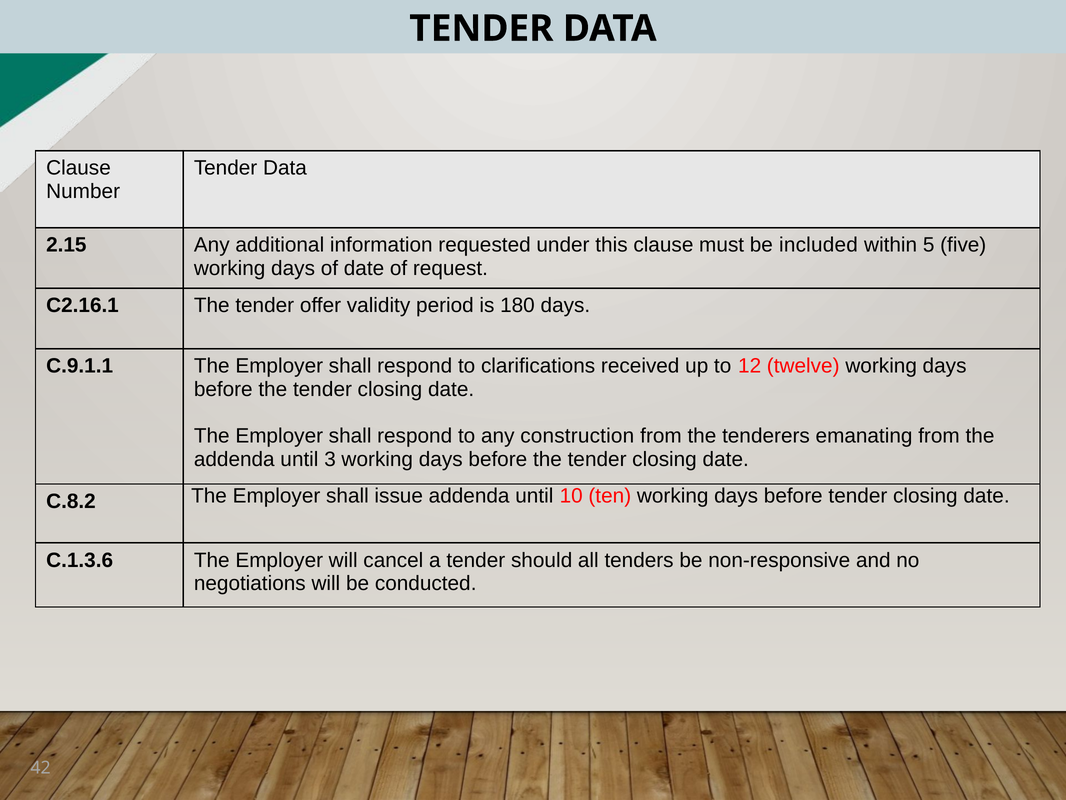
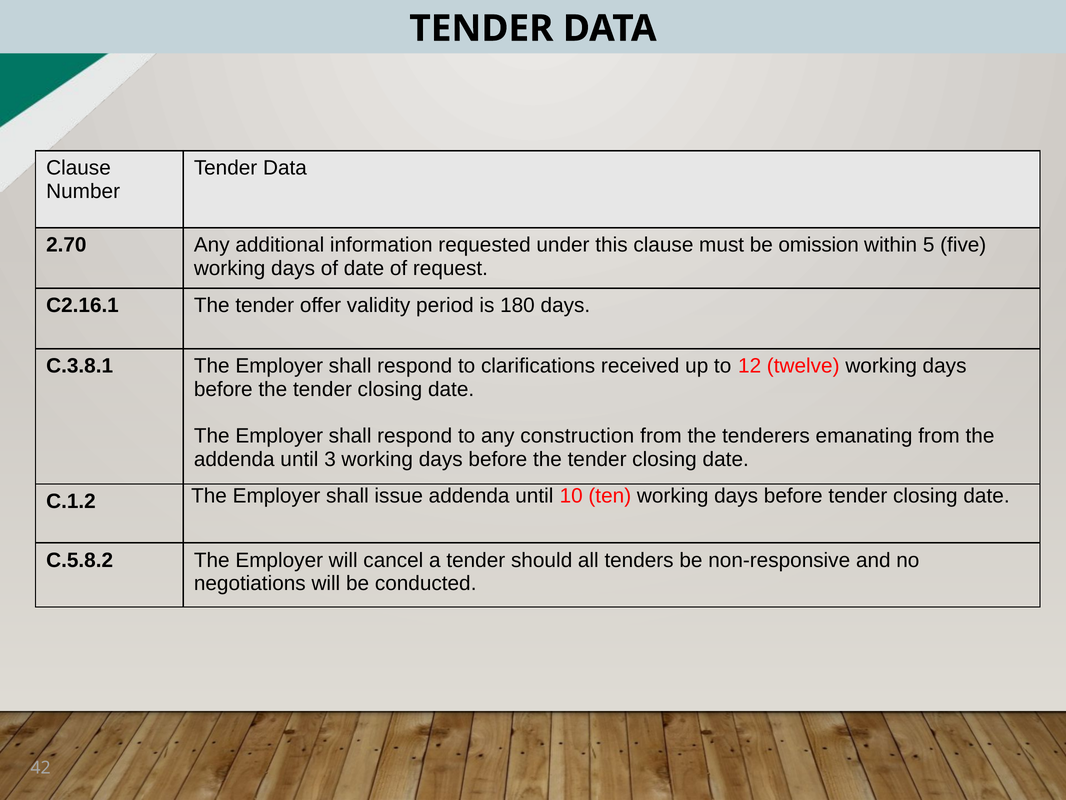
2.15: 2.15 -> 2.70 (66, 245)
included: included -> omission (819, 245)
C.9.1.1: C.9.1.1 -> C.3.8.1 (80, 366)
C.8.2: C.8.2 -> C.1.2 (71, 501)
C.1.3.6: C.1.3.6 -> C.5.8.2 (80, 560)
